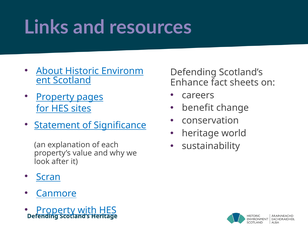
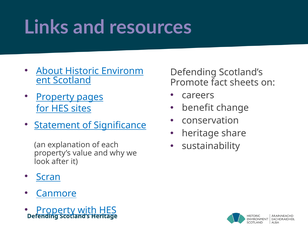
Enhance: Enhance -> Promote (189, 82)
world: world -> share (234, 133)
